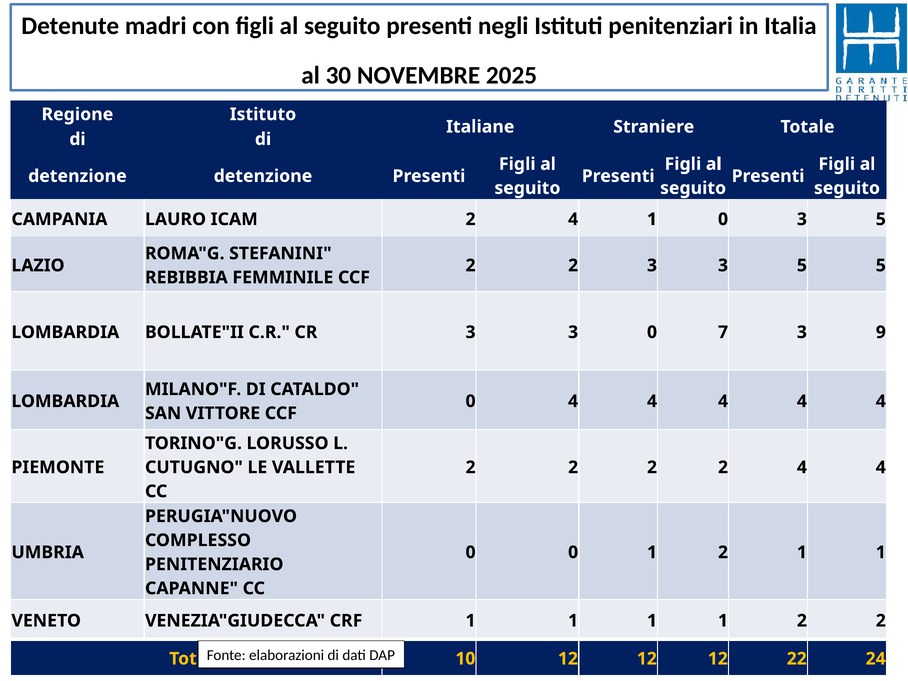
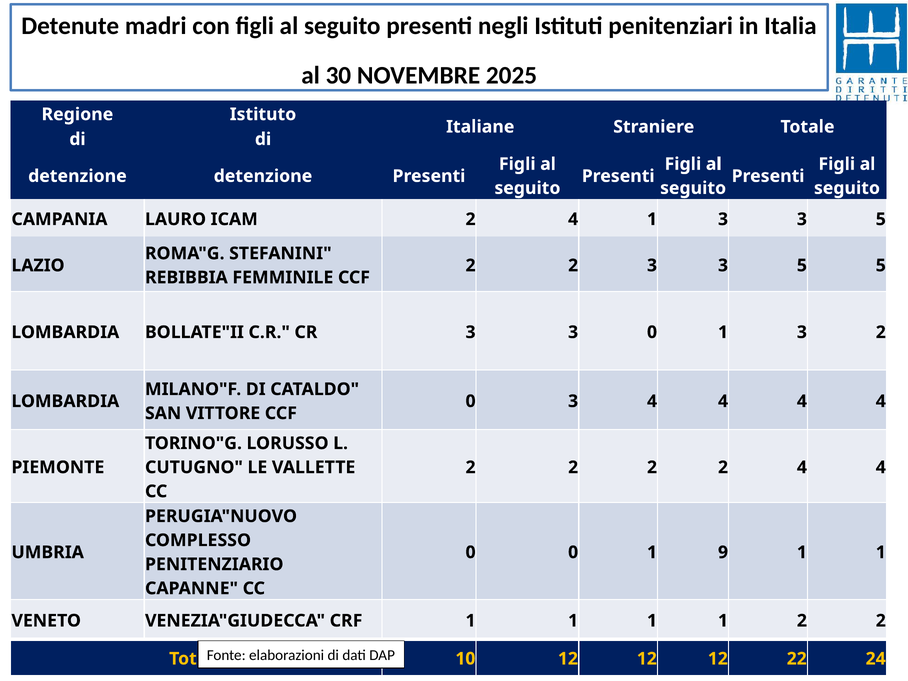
4 1 0: 0 -> 3 (723, 219)
3 0 7: 7 -> 1 (723, 332)
3 9: 9 -> 2 (881, 332)
0 4: 4 -> 3 (573, 401)
0 1 2: 2 -> 9 (723, 552)
